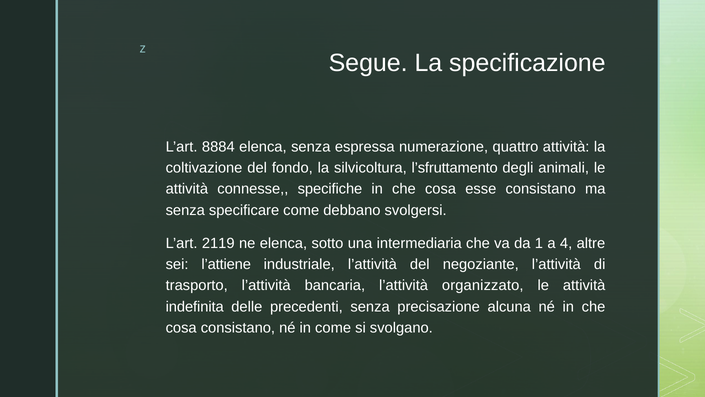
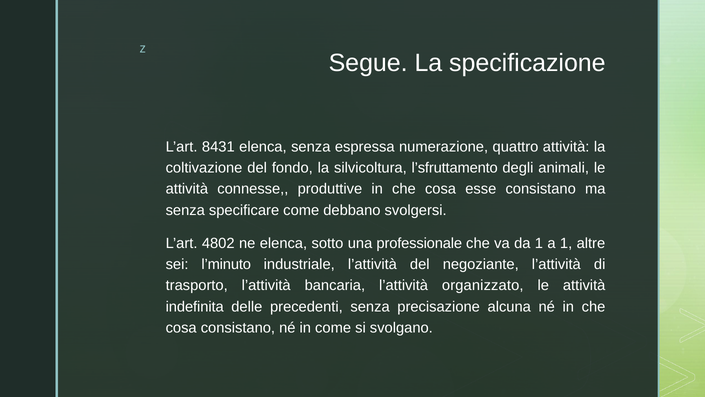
8884: 8884 -> 8431 (218, 147)
specifiche: specifiche -> produttive (330, 189)
2119: 2119 -> 4802 (218, 243)
intermediaria: intermediaria -> professionale (419, 243)
a 4: 4 -> 1 (566, 243)
l’attiene: l’attiene -> l’minuto (226, 264)
